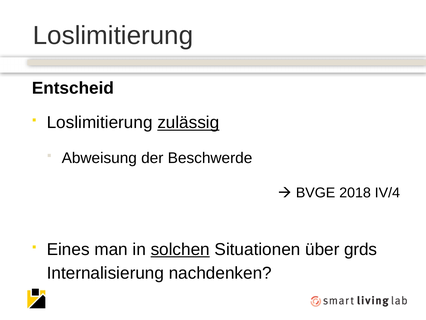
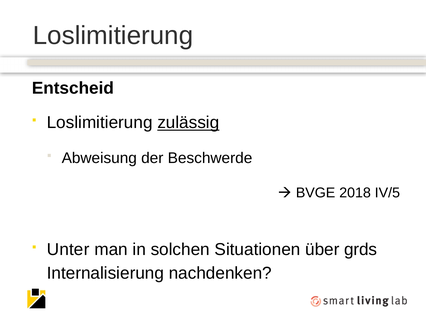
IV/4: IV/4 -> IV/5 (387, 193)
Eines: Eines -> Unter (68, 249)
solchen underline: present -> none (180, 249)
